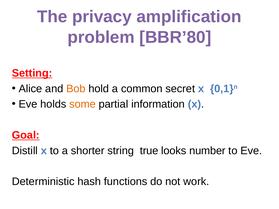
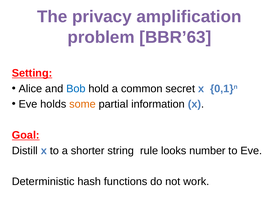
BBR’80: BBR’80 -> BBR’63 (175, 37)
Bob colour: orange -> blue (76, 89)
true: true -> rule (149, 151)
